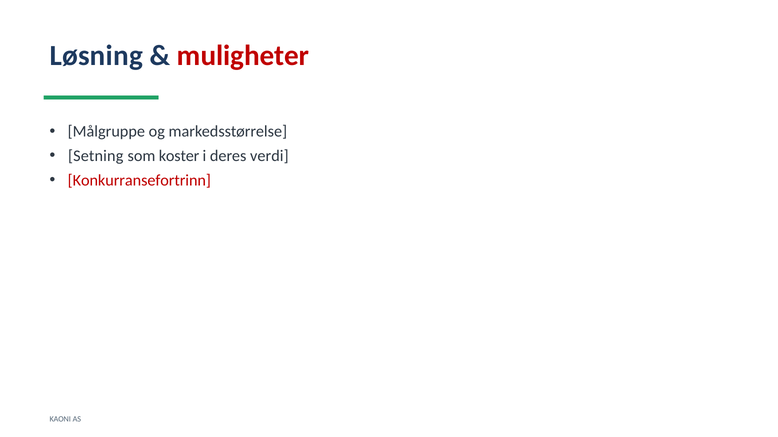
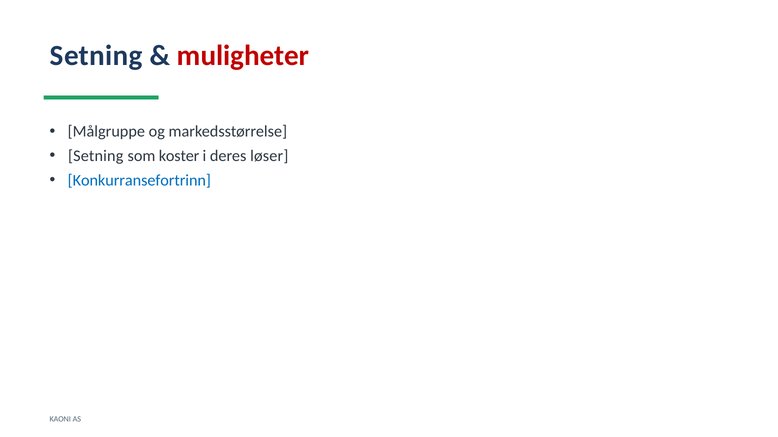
Løsning: Løsning -> Setning (96, 56)
verdi: verdi -> løser (269, 156)
Konkurransefortrinn colour: red -> blue (139, 180)
